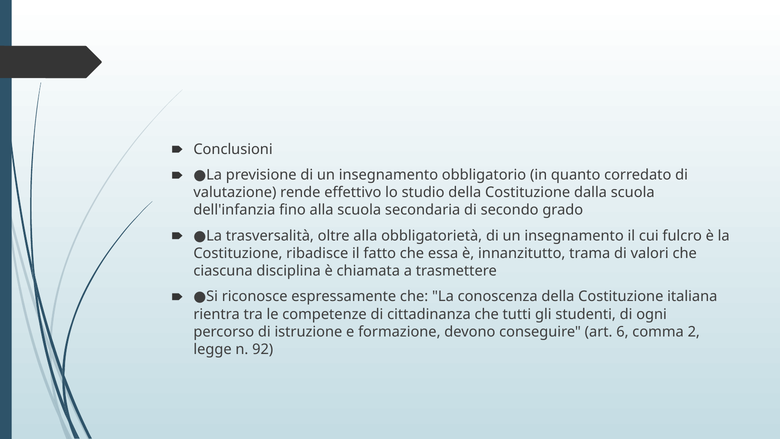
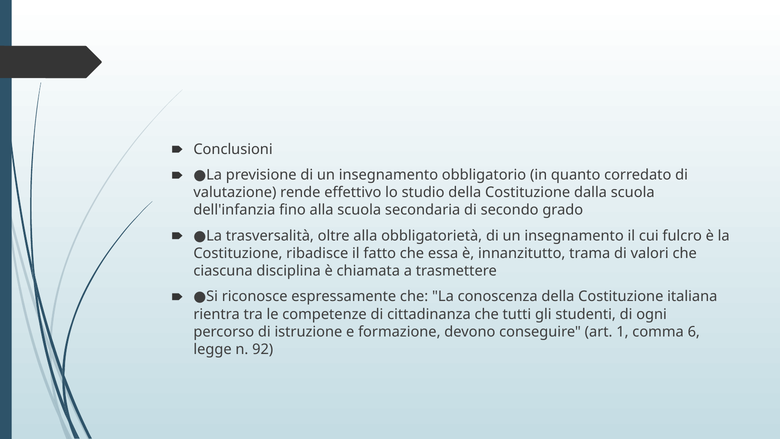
6: 6 -> 1 (622, 332)
2: 2 -> 6 (694, 332)
